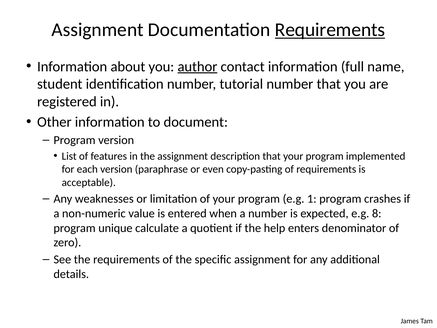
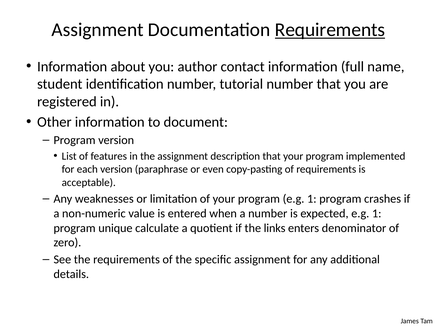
author underline: present -> none (197, 67)
expected e.g 8: 8 -> 1 (377, 213)
help: help -> links (275, 228)
